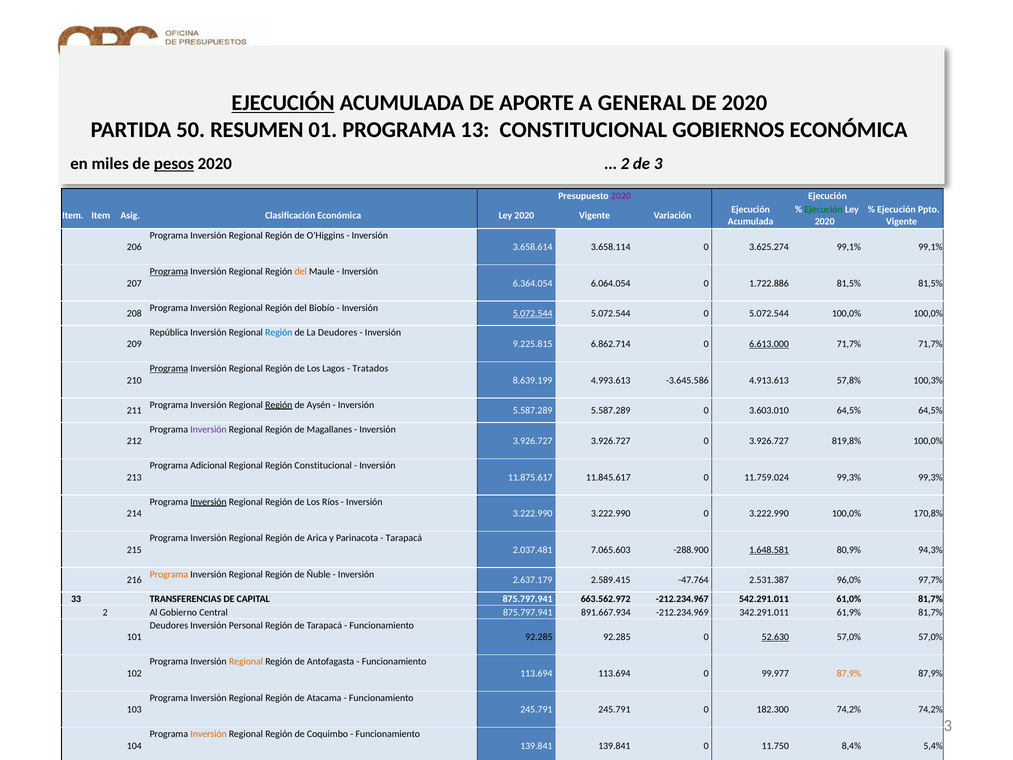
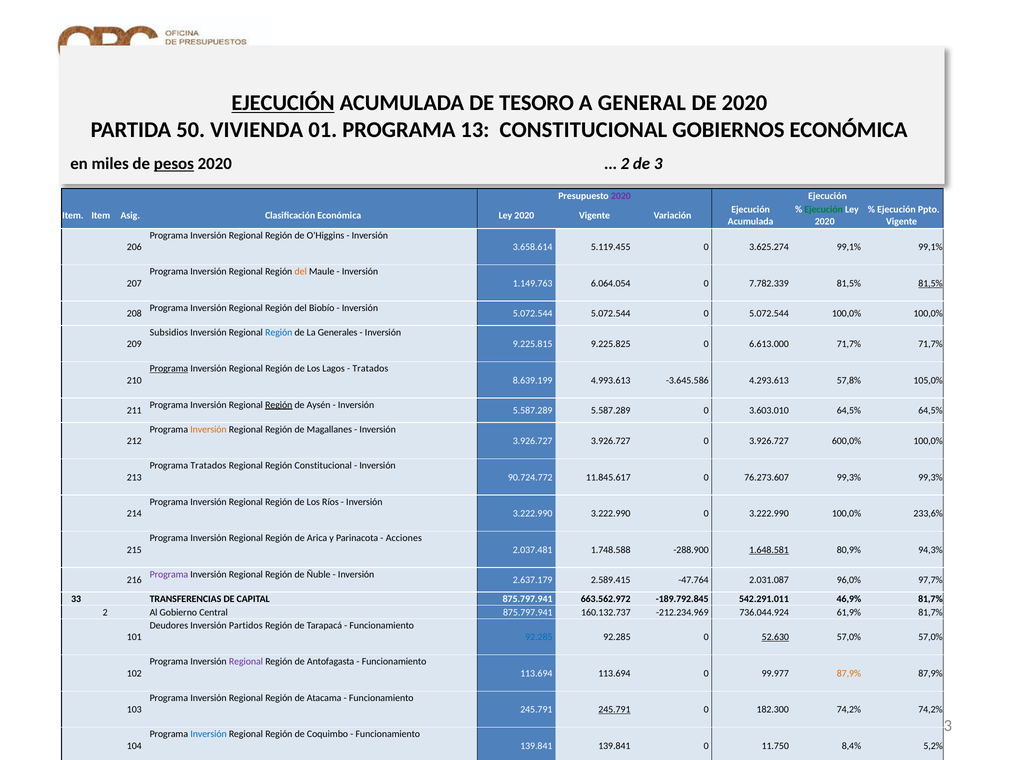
APORTE: APORTE -> TESORO (537, 103)
RESUMEN: RESUMEN -> VIVIENDA (257, 130)
3.658.114: 3.658.114 -> 5.119.455 (611, 247)
Programa underline: present -> none (169, 271)
6.364.054: 6.364.054 -> 1.149.763 (533, 283)
1.722.886: 1.722.886 -> 7.782.339 (769, 283)
81,5% underline: none -> present (930, 283)
5.072.544 underline: present -> none (533, 314)
República: República -> Subsidios (169, 332)
La Deudores: Deudores -> Generales (338, 332)
6.862.714: 6.862.714 -> 9.225.825 (611, 344)
6.613.000 underline: present -> none (769, 344)
4.913.613: 4.913.613 -> 4.293.613 (769, 380)
100,3%: 100,3% -> 105,0% (928, 380)
Inversión colour: purple -> orange (208, 429)
819,8%: 819,8% -> 600,0% (847, 441)
Programa Adicional: Adicional -> Tratados (208, 465)
11.875.617: 11.875.617 -> 90.724.772 (530, 477)
11.759.024: 11.759.024 -> 76.273.607 (767, 477)
Inversión underline: present -> none (208, 502)
170,8%: 170,8% -> 233,6% (928, 513)
Tarapacá: Tarapacá -> Acciones (404, 538)
7.065.603: 7.065.603 -> 1.748.588 (611, 550)
Programa colour: orange -> purple (169, 574)
2.531.387: 2.531.387 -> 2.031.087 (769, 580)
-212.234.967: -212.234.967 -> -189.792.845 (682, 599)
61,0%: 61,0% -> 46,9% (849, 599)
891.667.934: 891.667.934 -> 160.132.737 (606, 612)
342.291.011: 342.291.011 -> 736.044.924 (764, 612)
Personal: Personal -> Partidos (246, 625)
92.285 colour: black -> blue (539, 637)
Regional colour: orange -> purple (246, 661)
245.791 underline: none -> present (614, 709)
Inversión colour: orange -> blue (209, 734)
5,4%: 5,4% -> 5,2% (933, 746)
